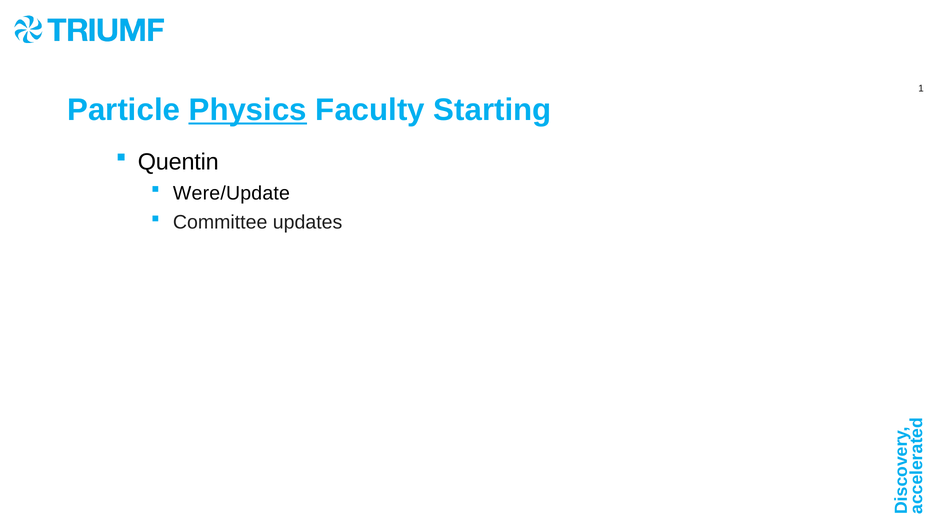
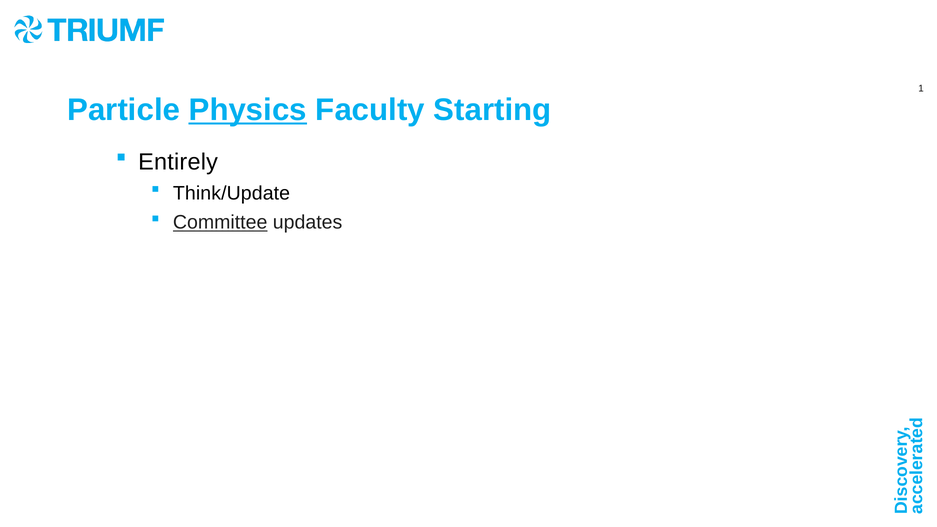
Quentin: Quentin -> Entirely (178, 162)
Were/Update: Were/Update -> Think/Update (232, 193)
Committee underline: none -> present (220, 222)
